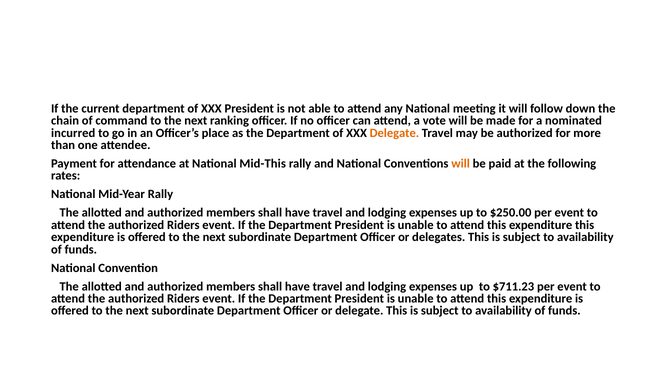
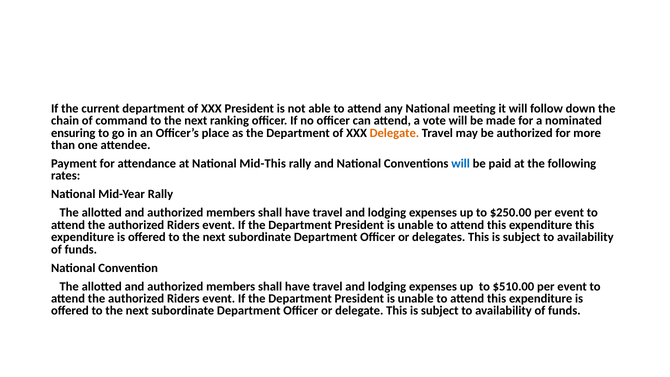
incurred: incurred -> ensuring (73, 133)
will colour: orange -> blue (461, 164)
$711.23: $711.23 -> $510.00 (513, 286)
